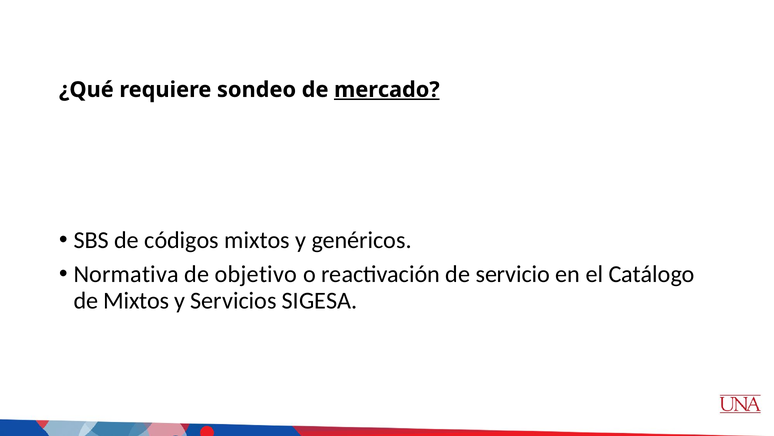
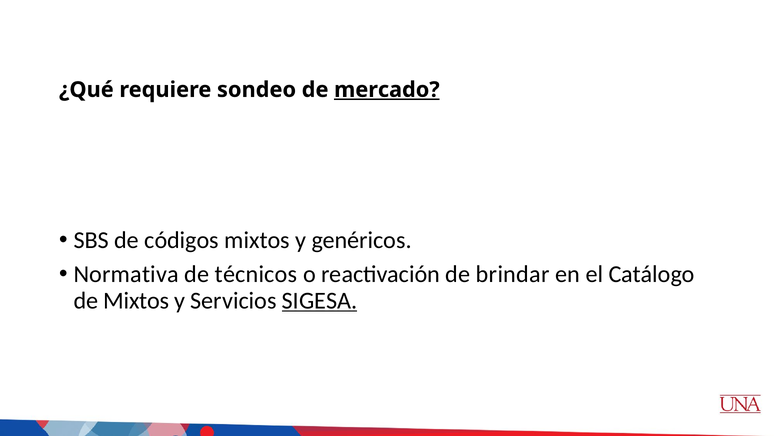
objetivo: objetivo -> técnicos (256, 274)
servicio: servicio -> brindar (513, 274)
SIGESA underline: none -> present (320, 300)
